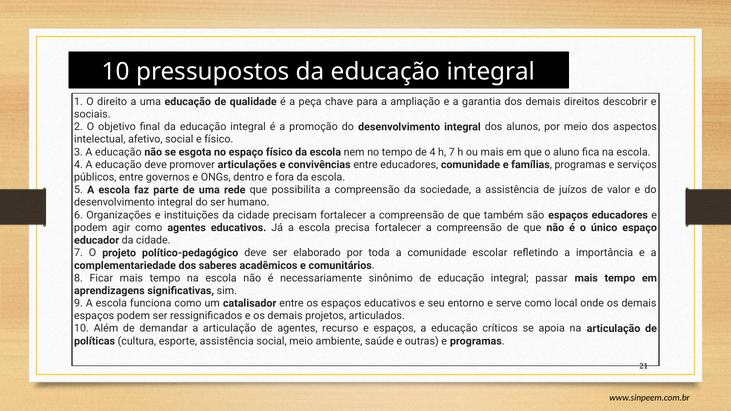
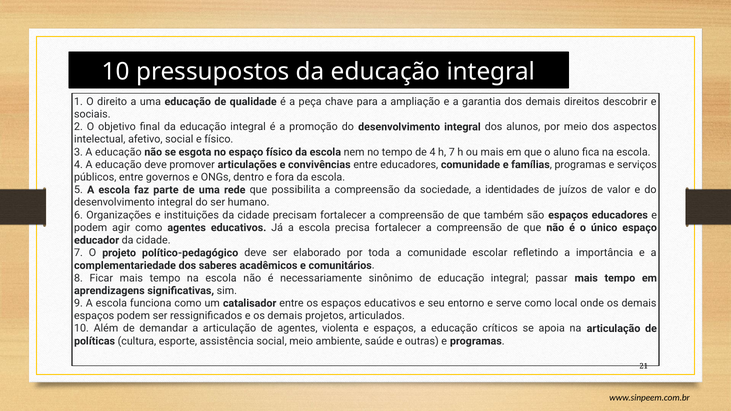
a assistência: assistência -> identidades (512, 190)
recurso: recurso -> violenta (340, 329)
